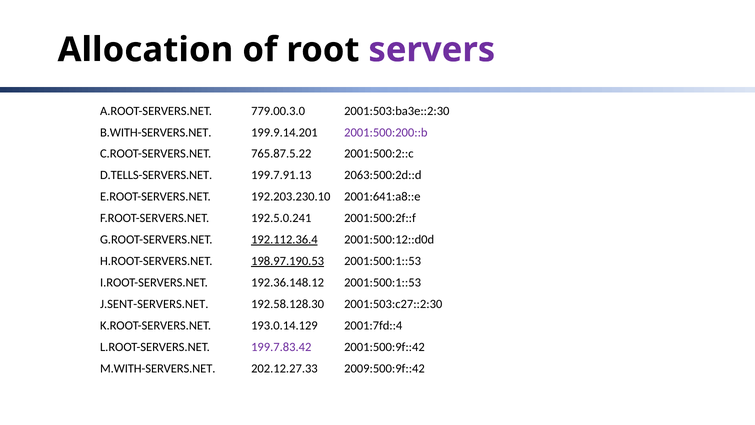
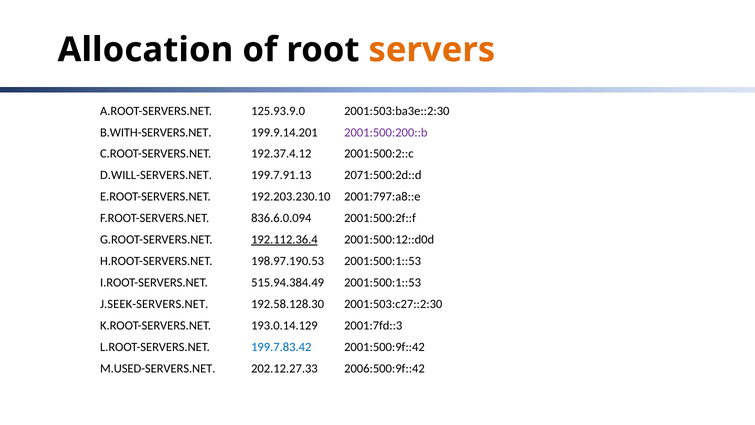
servers colour: purple -> orange (432, 50)
779.00.3.0: 779.00.3.0 -> 125.93.9.0 (278, 111)
765.87.5.22: 765.87.5.22 -> 192.37.4.12 (281, 154)
D.TELLS-SERVERS.NET: D.TELLS-SERVERS.NET -> D.WILL-SERVERS.NET (156, 175)
2063:500:2d::d: 2063:500:2d::d -> 2071:500:2d::d (383, 175)
2001:641:a8::e: 2001:641:a8::e -> 2001:797:a8::e (382, 197)
192.5.0.241: 192.5.0.241 -> 836.6.0.094 (281, 218)
198.97.190.53 underline: present -> none (288, 261)
192.36.148.12: 192.36.148.12 -> 515.94.384.49 (288, 282)
J.SENT-SERVERS.NET: J.SENT-SERVERS.NET -> J.SEEK-SERVERS.NET (154, 304)
2001:7fd::4: 2001:7fd::4 -> 2001:7fd::3 (373, 325)
199.7.83.42 colour: purple -> blue (281, 347)
M.WITH-SERVERS.NET: M.WITH-SERVERS.NET -> M.USED-SERVERS.NET (158, 368)
2009:500:9f::42: 2009:500:9f::42 -> 2006:500:9f::42 (384, 368)
